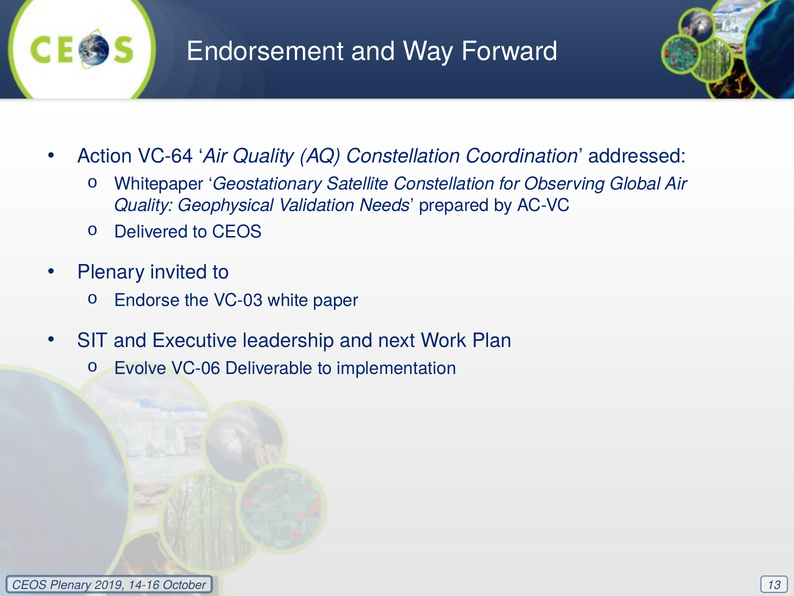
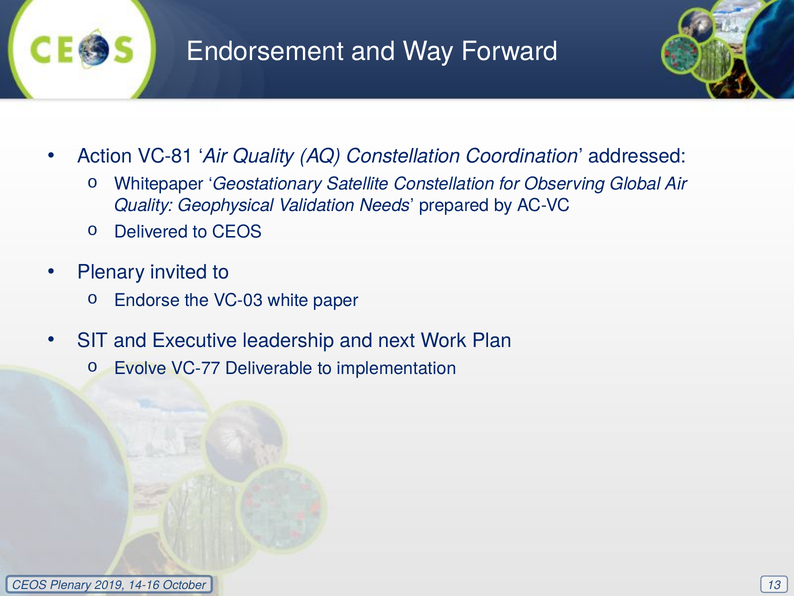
VC-64: VC-64 -> VC-81 (165, 156)
VC-06: VC-06 -> VC-77 (196, 368)
